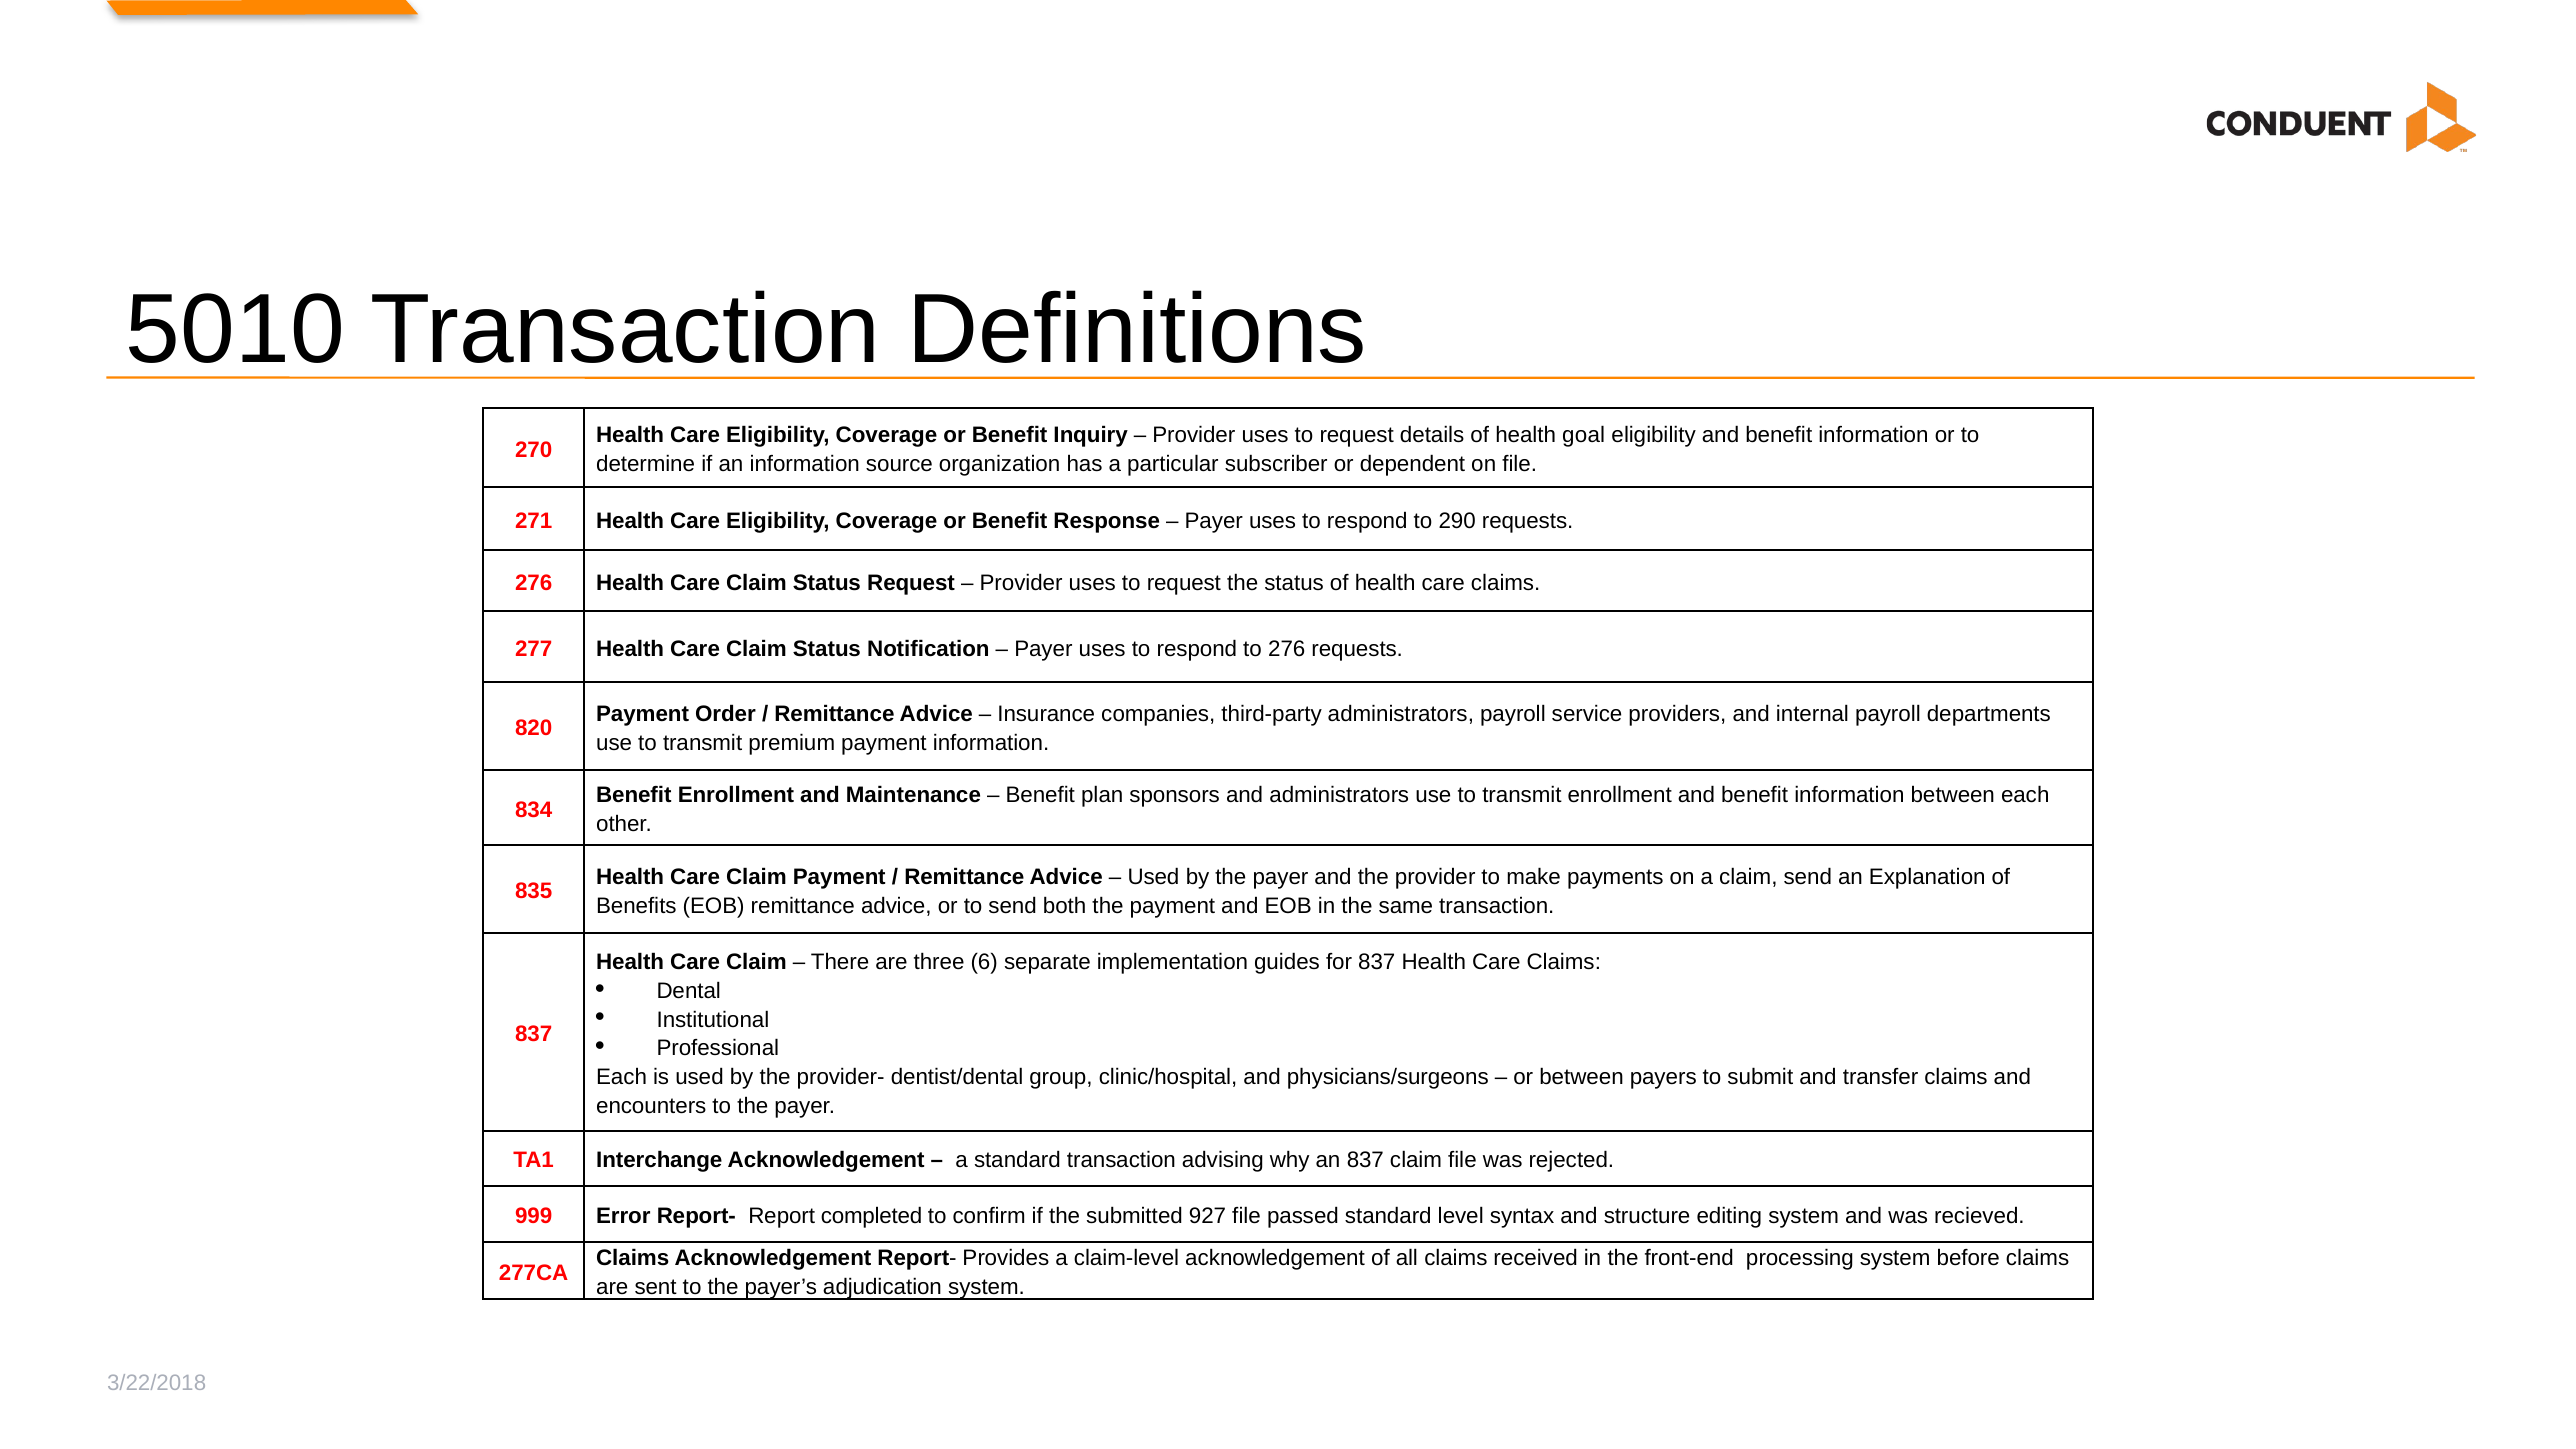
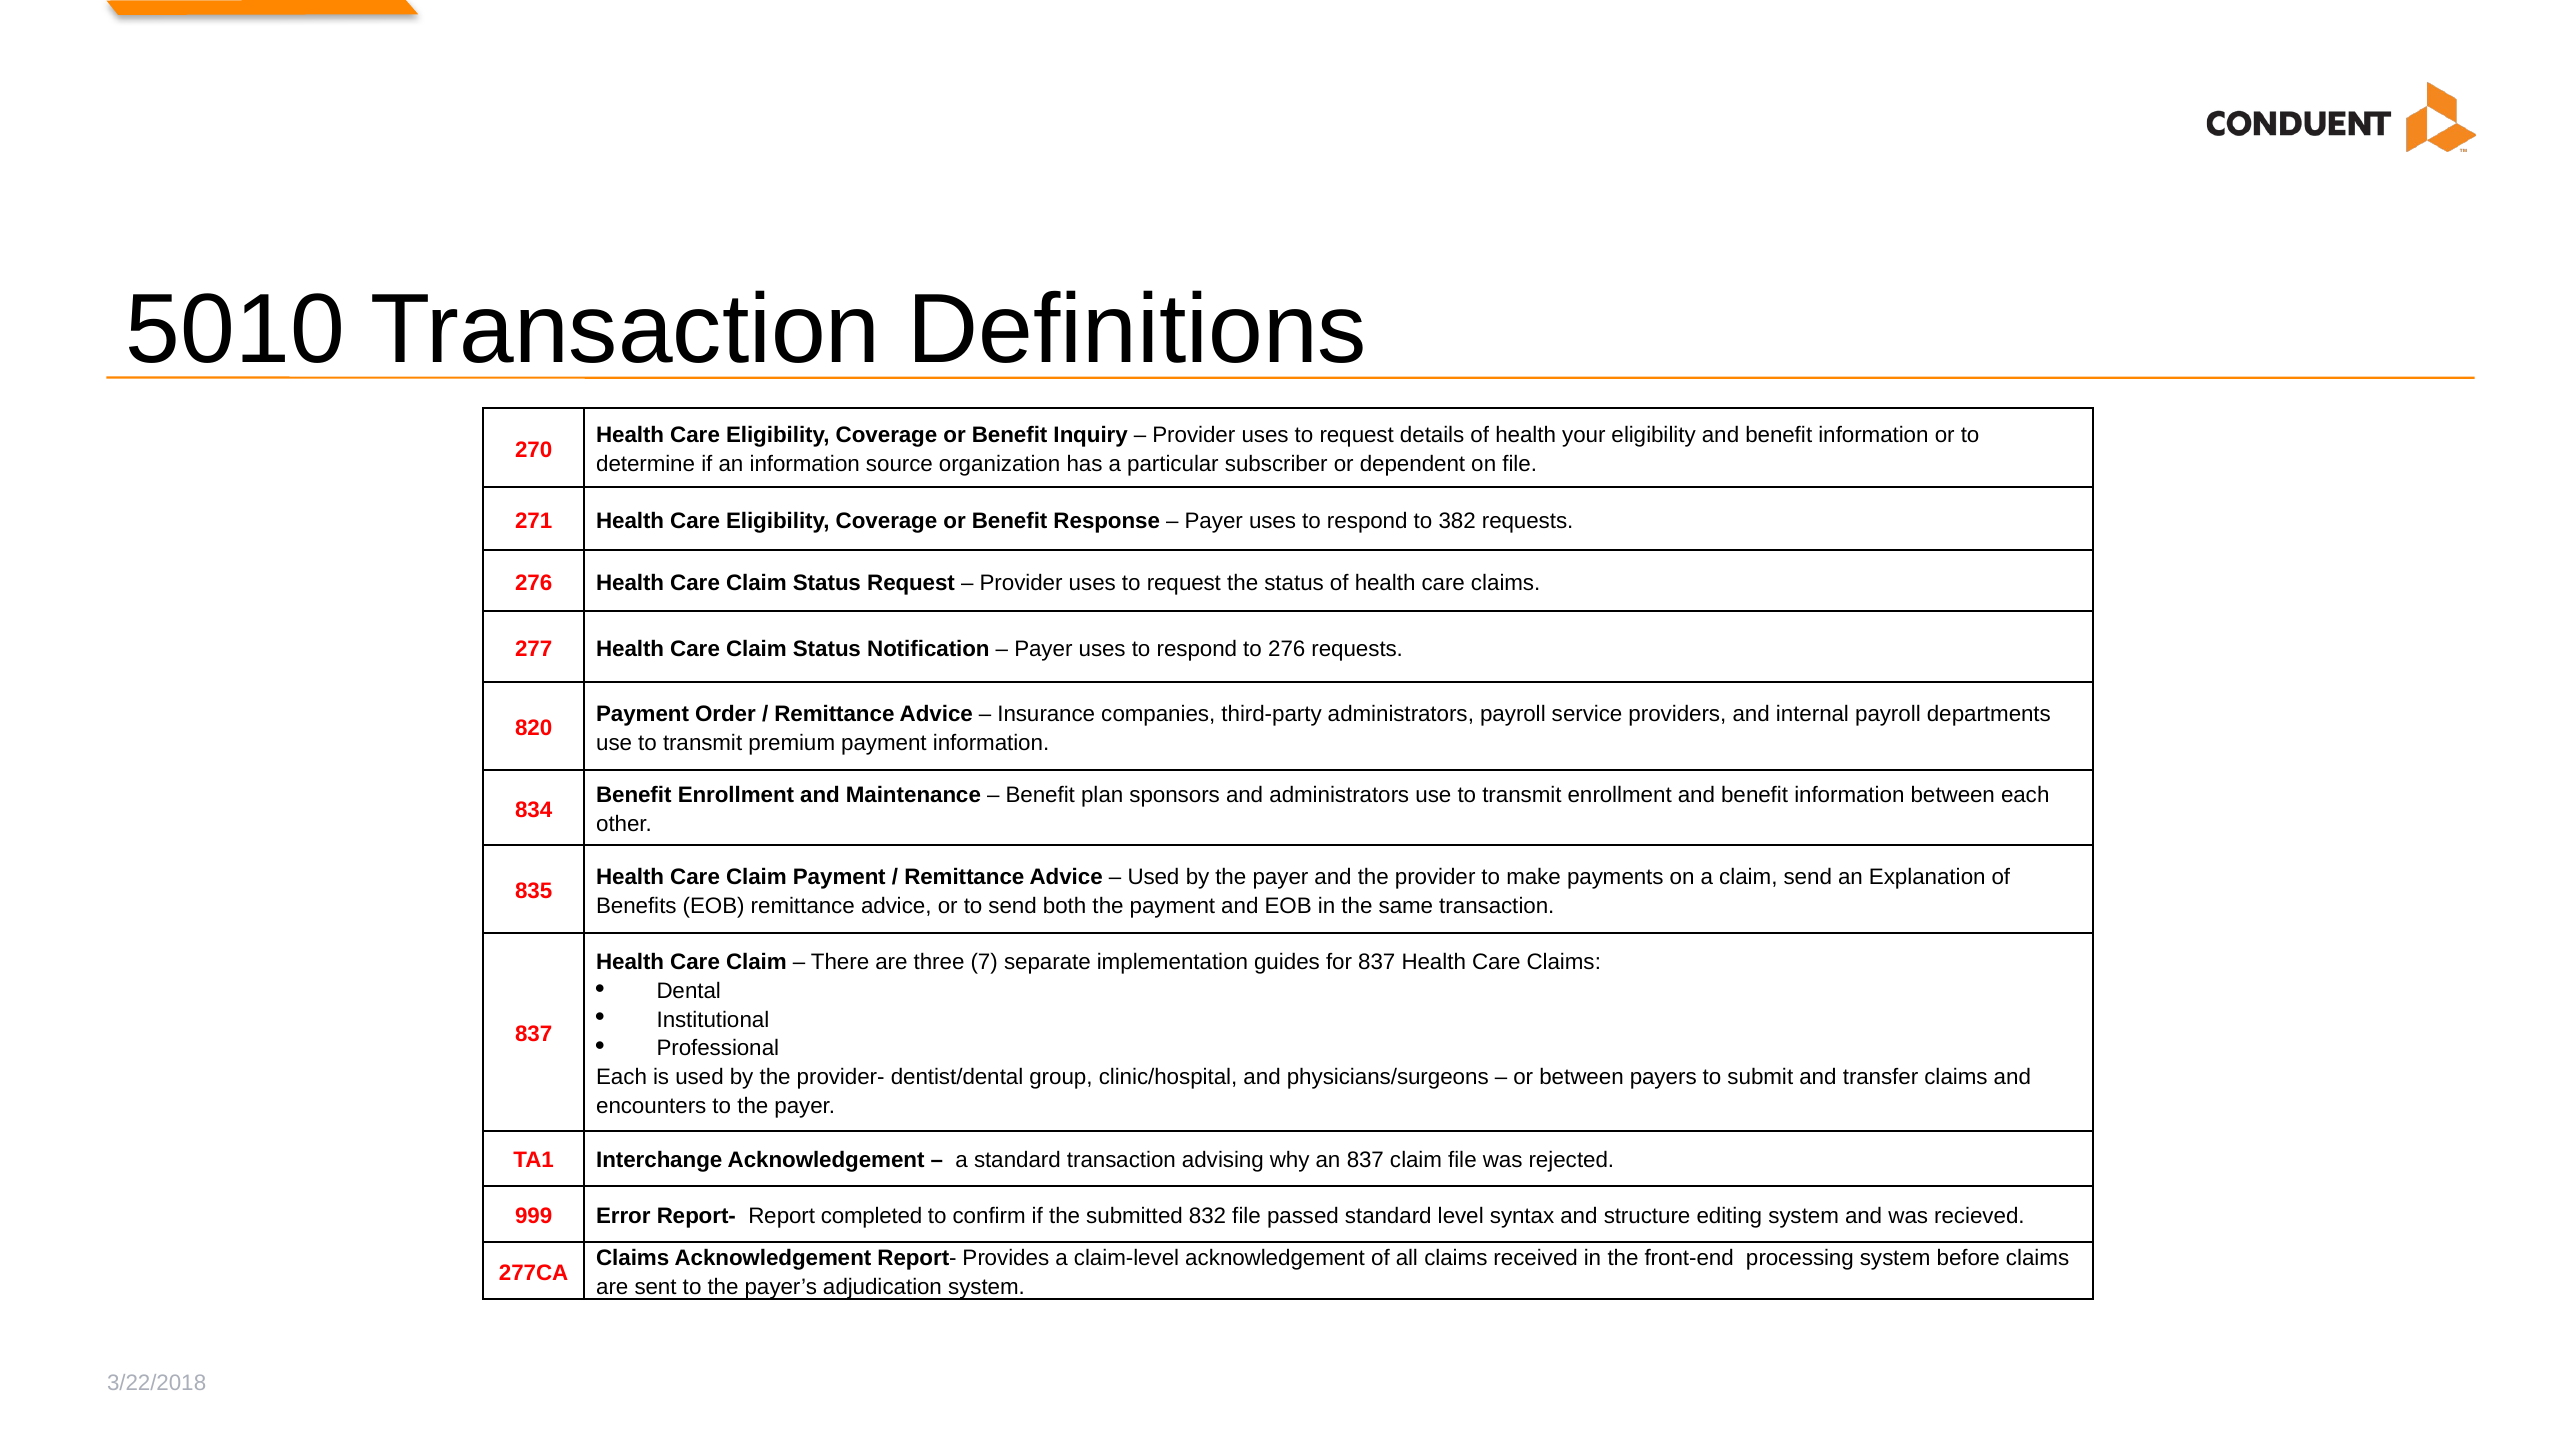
goal: goal -> your (1584, 435)
290: 290 -> 382 (1457, 521)
6: 6 -> 7 (984, 962)
927: 927 -> 832 (1208, 1216)
